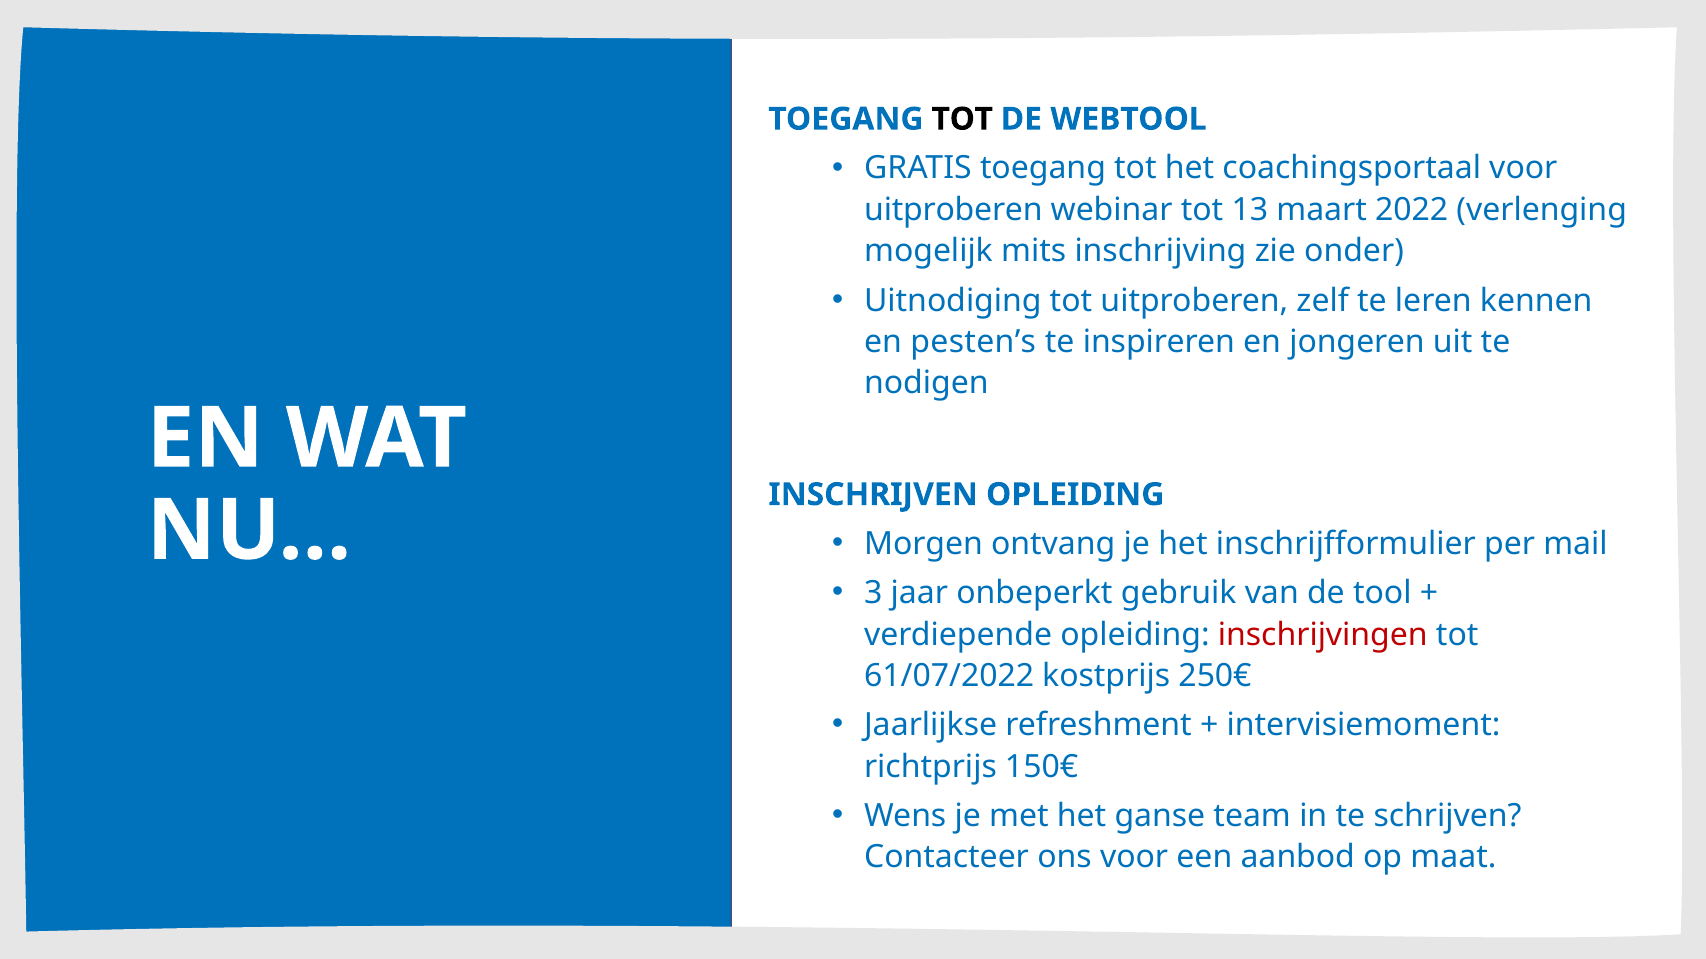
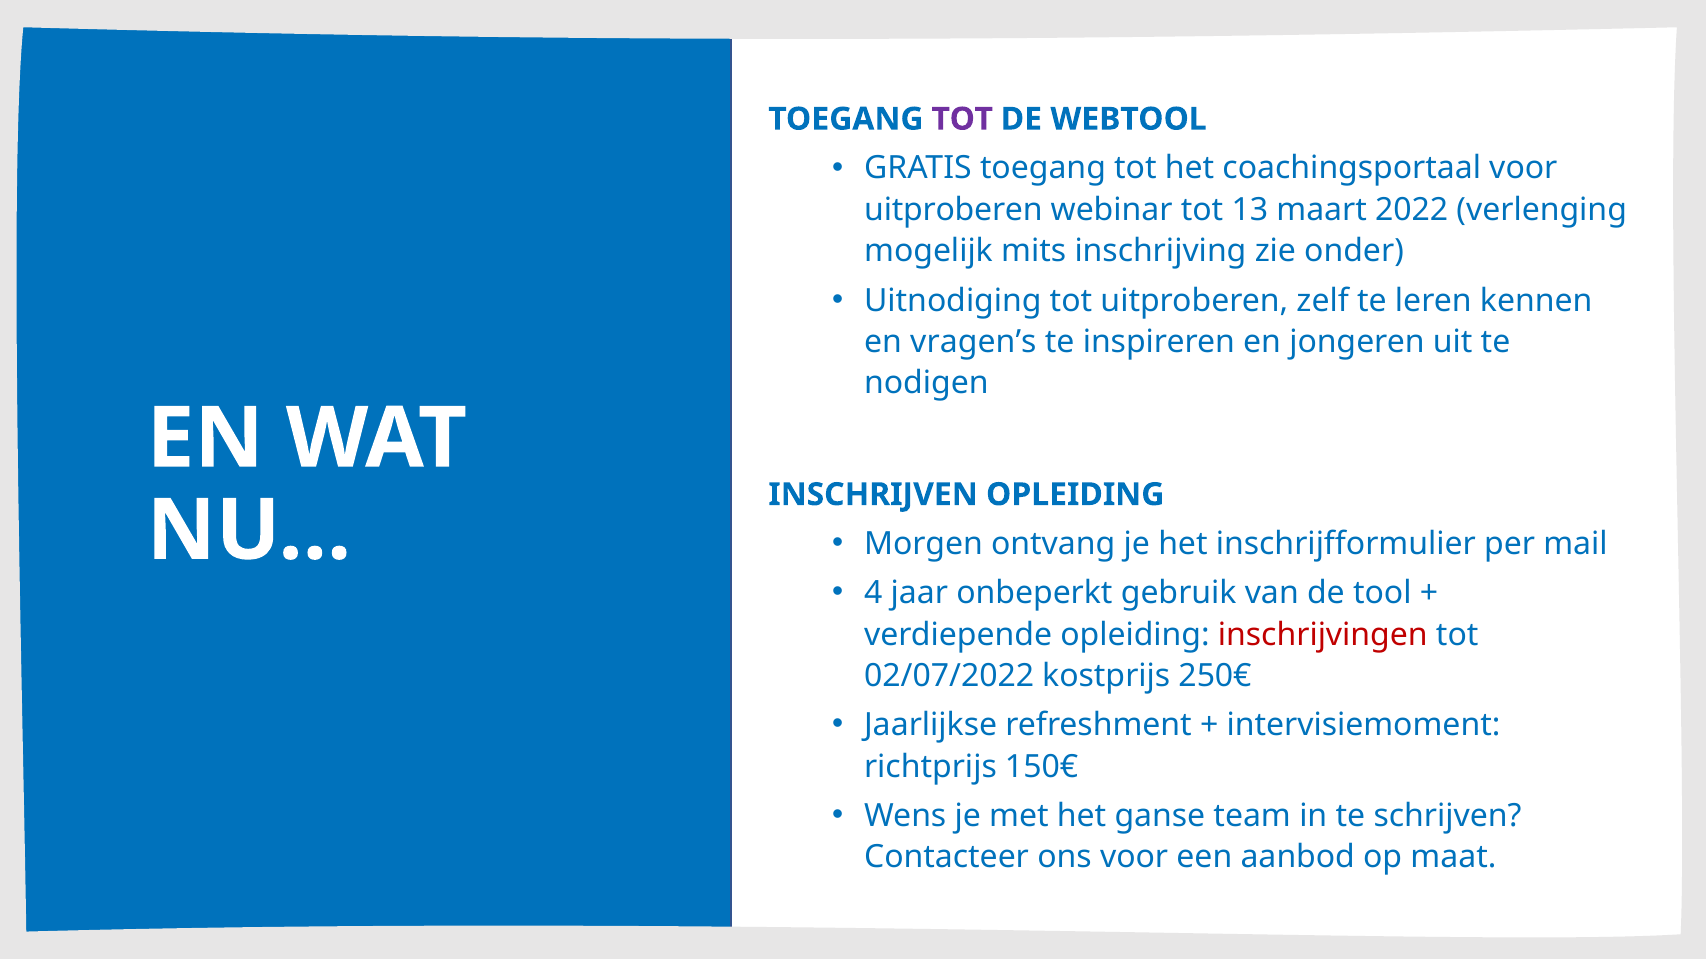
TOT colour: black -> purple (962, 119)
pesten’s: pesten’s -> vragen’s (973, 342)
3: 3 -> 4 (873, 594)
61/07/2022: 61/07/2022 -> 02/07/2022 (949, 676)
